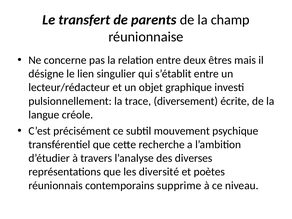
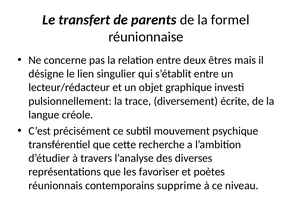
champ: champ -> formel (230, 20)
diversité: diversité -> favoriser (159, 172)
